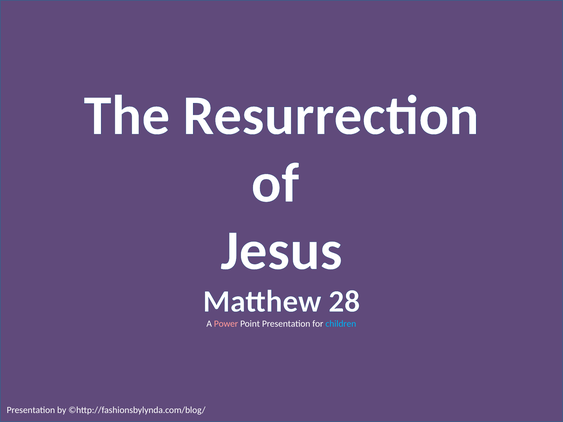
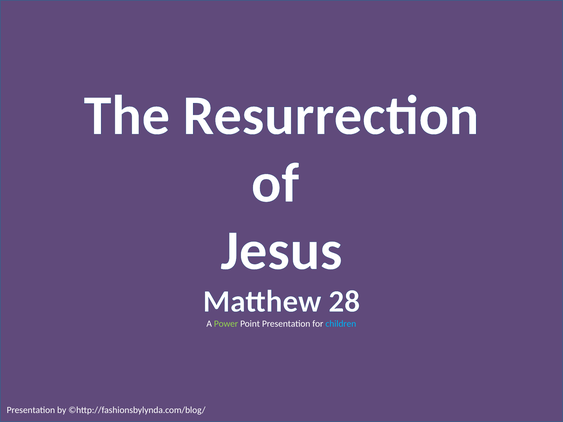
Power colour: pink -> light green (226, 324)
